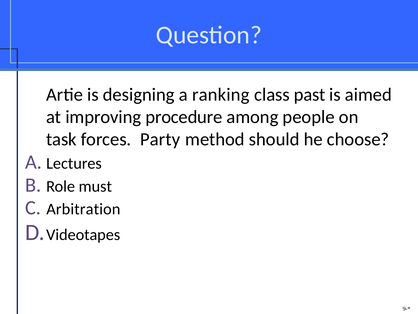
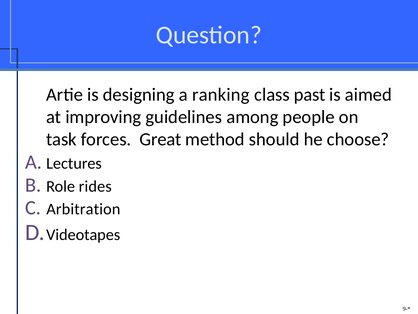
procedure: procedure -> guidelines (184, 117)
Party: Party -> Great (160, 139)
must: must -> rides (95, 186)
